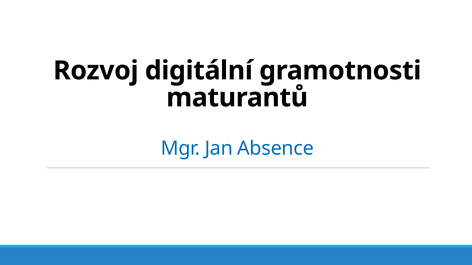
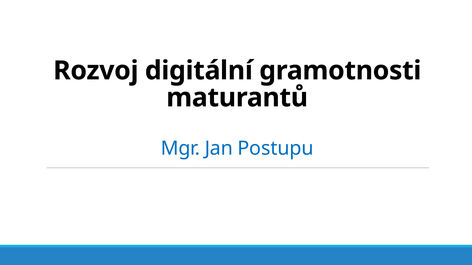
Absence: Absence -> Postupu (275, 149)
